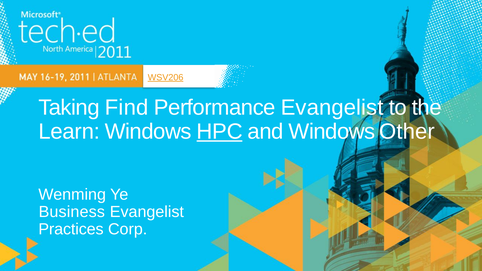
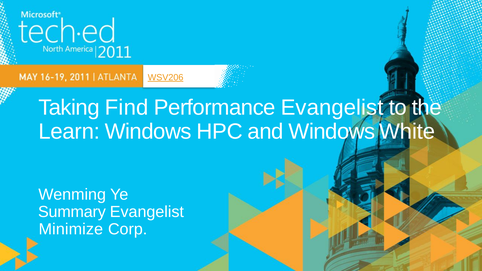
HPC underline: present -> none (220, 131)
Other: Other -> White (407, 131)
Business: Business -> Summary (72, 212)
Practices: Practices -> Minimize (71, 229)
